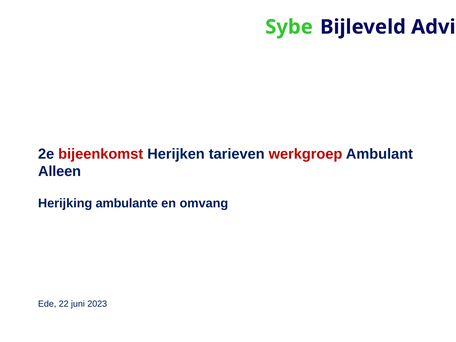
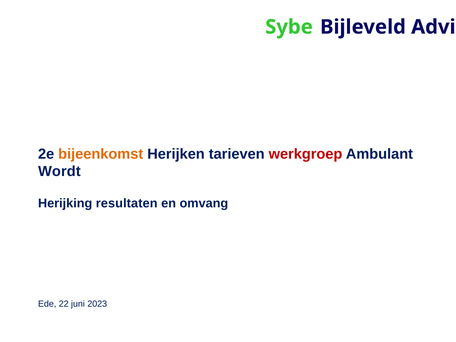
bijeenkomst colour: red -> orange (101, 154)
Alleen: Alleen -> Wordt (59, 172)
ambulante: ambulante -> resultaten (127, 203)
